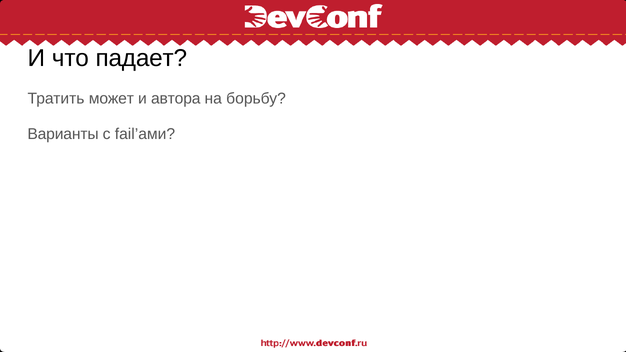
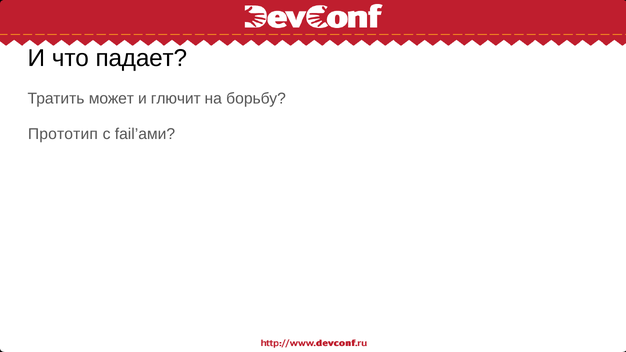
автора: автора -> глючит (176, 98)
Варианты: Варианты -> Прототип (63, 134)
